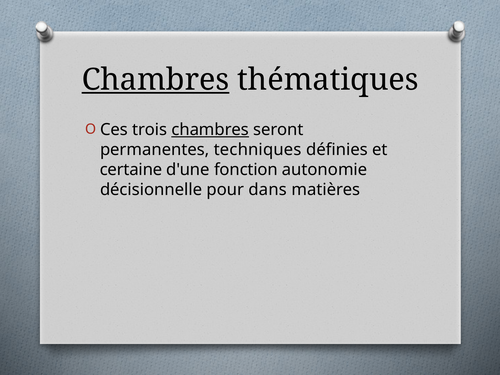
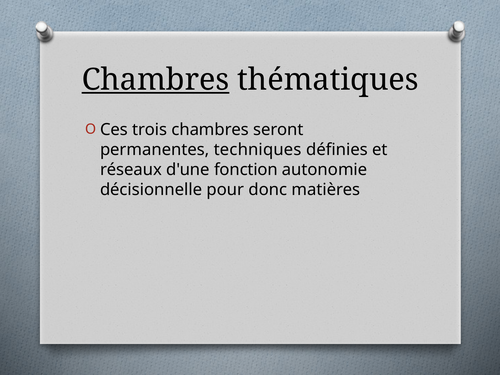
chambres underline: present -> none (210, 130)
certaine: certaine -> réseaux (131, 170)
dans: dans -> donc (268, 190)
